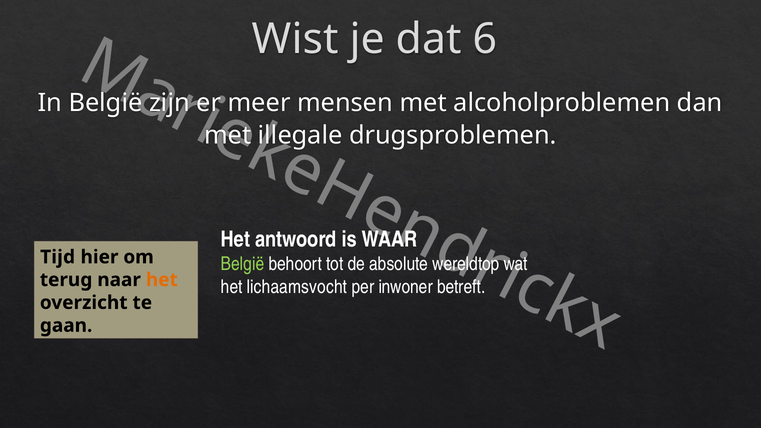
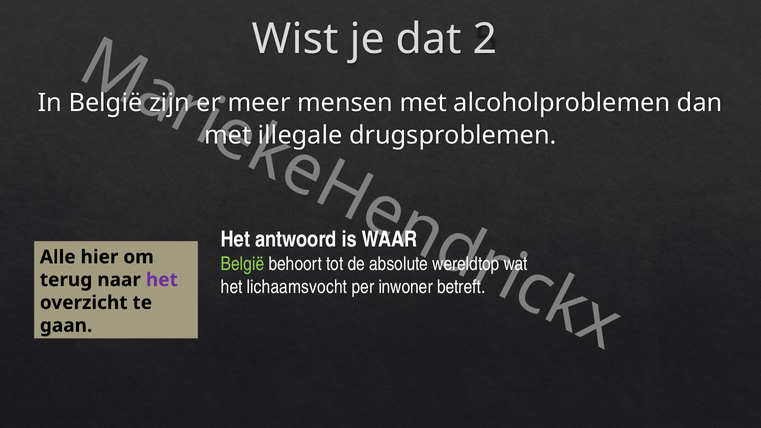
6: 6 -> 2 (485, 39)
Tijd: Tijd -> Alle (58, 257)
het colour: orange -> purple (162, 280)
